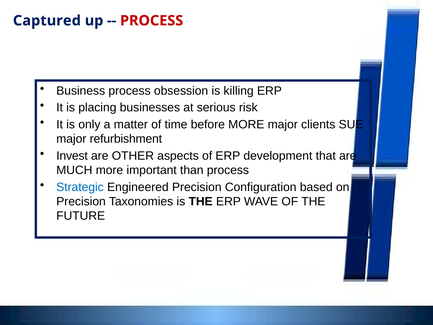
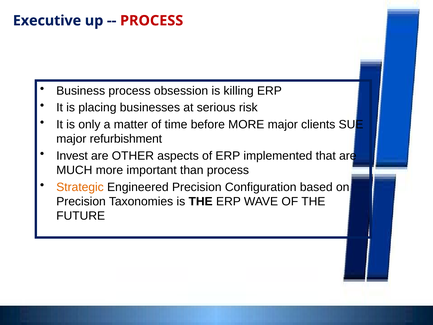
Captured: Captured -> Executive (47, 21)
development: development -> implemented (278, 156)
Strategic colour: blue -> orange (80, 187)
